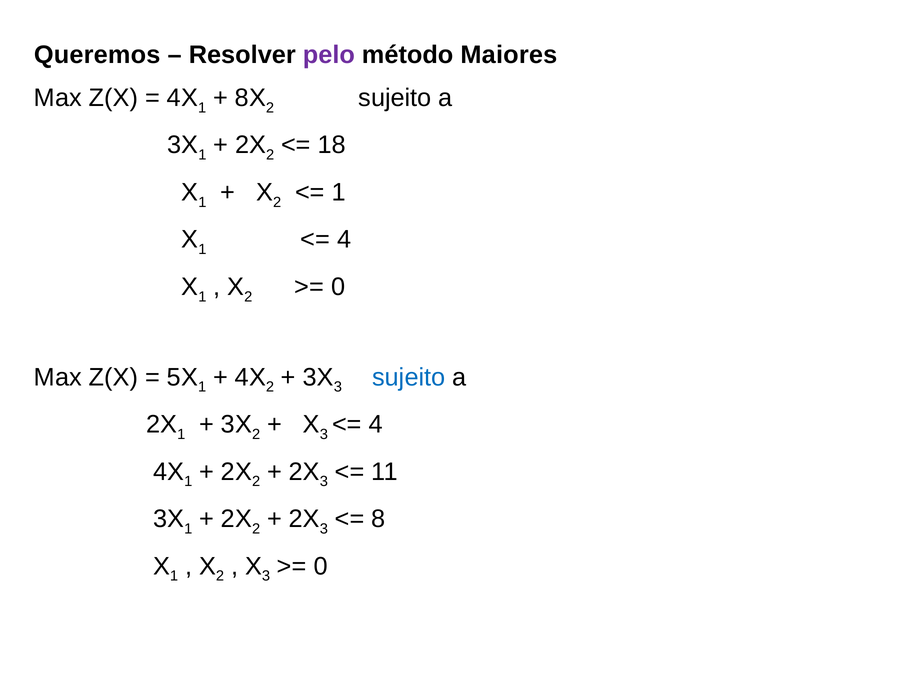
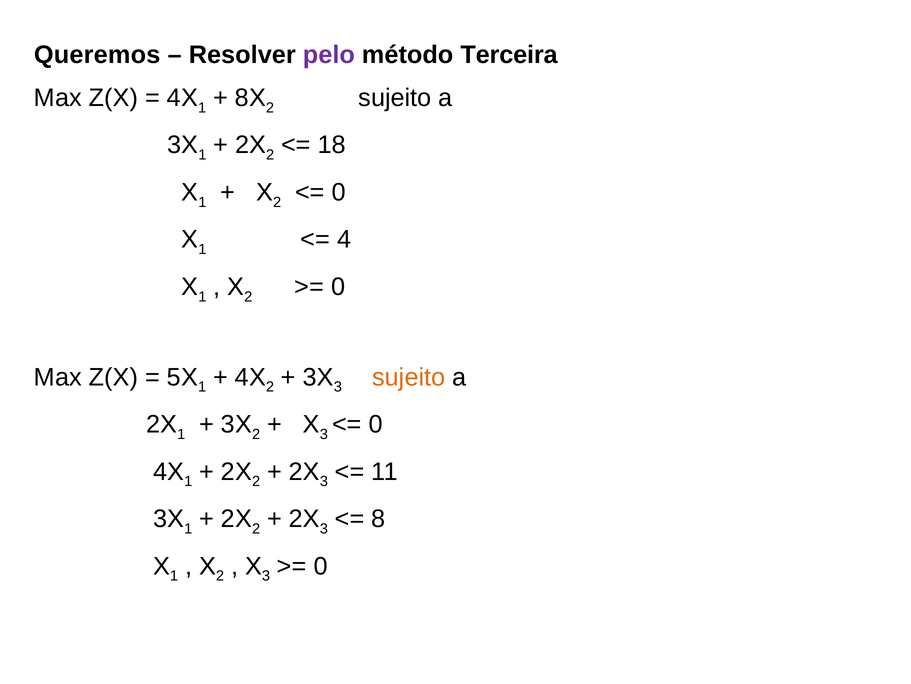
Maiores: Maiores -> Terceira (509, 55)
1: 1 -> 0 (339, 192)
sujeito colour: blue -> orange (409, 377)
4: 4 -> 0 (376, 424)
